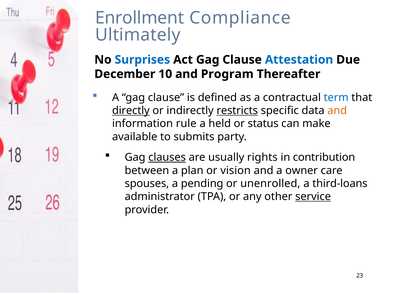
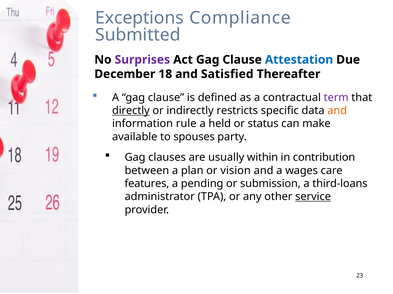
Enrollment: Enrollment -> Exceptions (139, 18)
Ultimately: Ultimately -> Submitted (138, 35)
Surprises colour: blue -> purple (142, 60)
10: 10 -> 18 (165, 74)
Program: Program -> Satisfied (227, 74)
term colour: blue -> purple (336, 98)
restricts underline: present -> none (237, 111)
submits: submits -> spouses (194, 137)
clauses underline: present -> none (167, 158)
rights: rights -> within (262, 158)
owner: owner -> wages (302, 171)
spouses: spouses -> features (147, 184)
unenrolled: unenrolled -> submission (270, 184)
